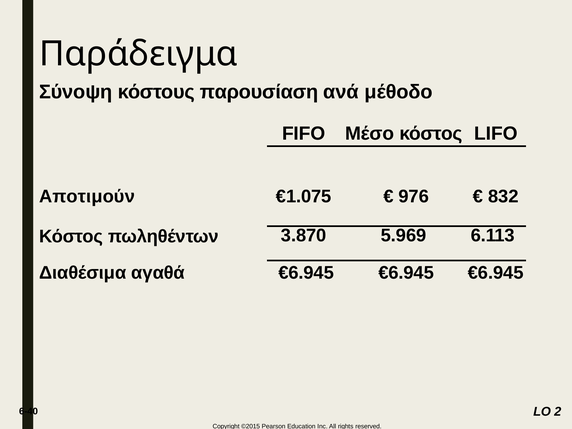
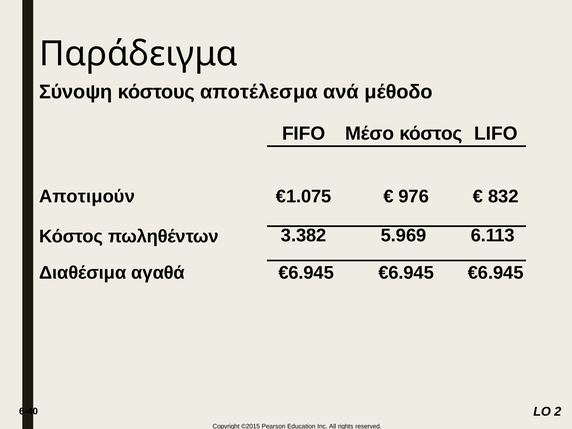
παρουσίαση: παρουσίαση -> αποτέλεσμα (259, 92)
3.870: 3.870 -> 3.382 (304, 235)
